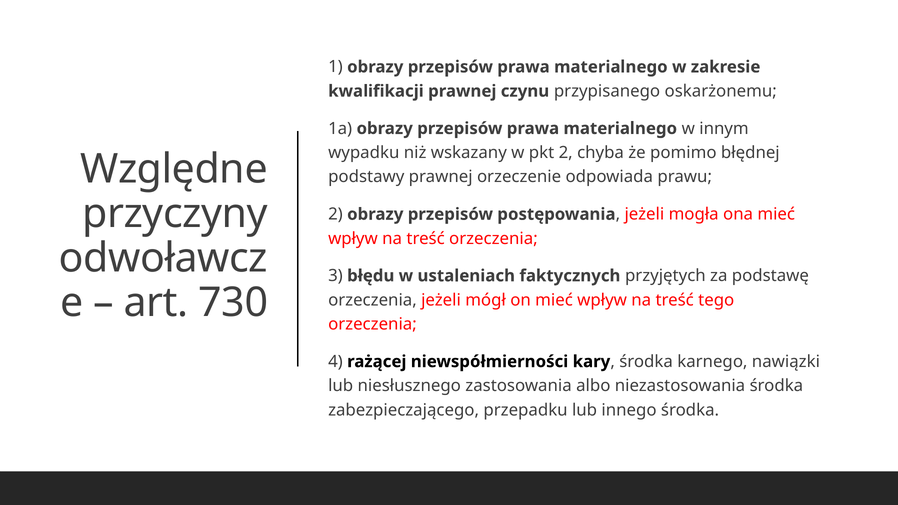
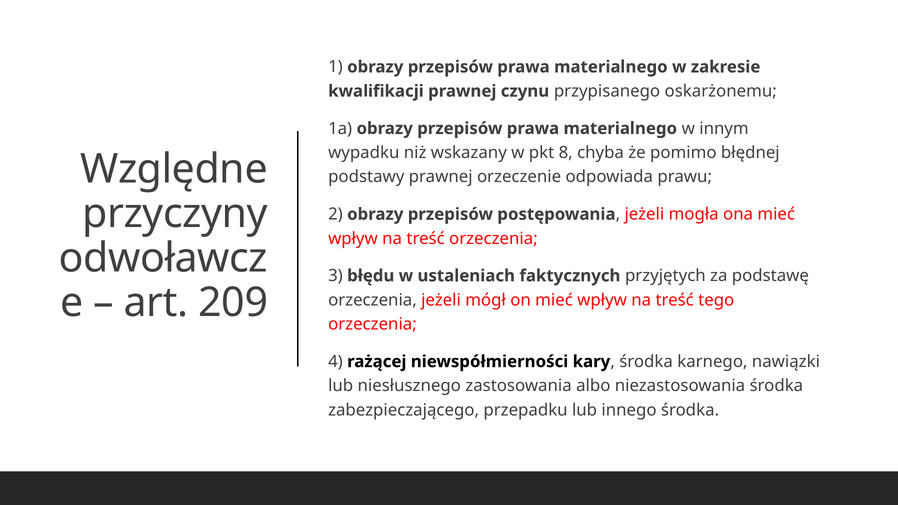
pkt 2: 2 -> 8 (566, 153)
730: 730 -> 209 (233, 303)
